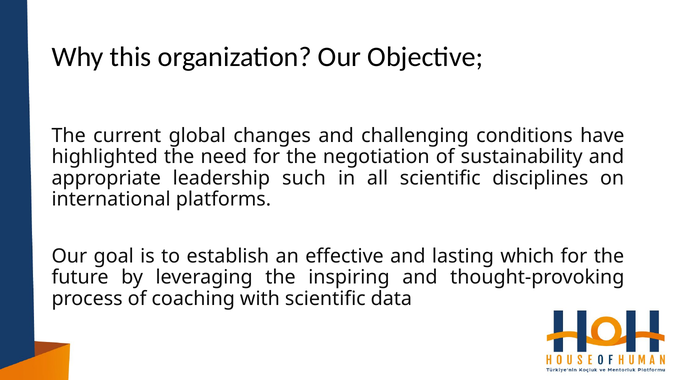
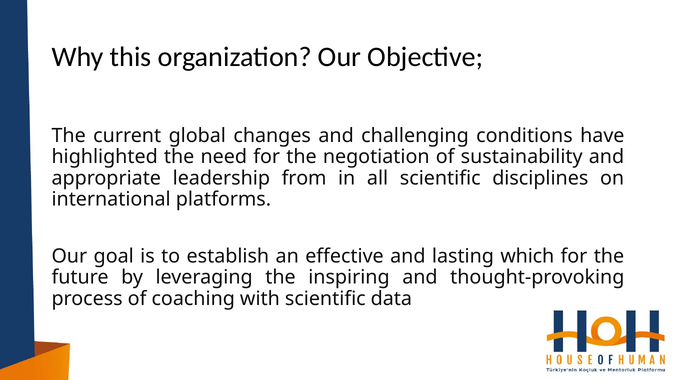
such: such -> from (304, 178)
